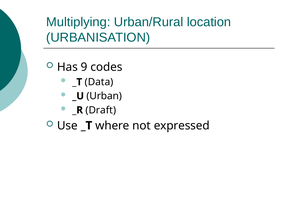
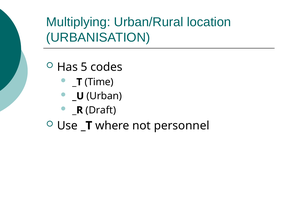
9: 9 -> 5 (84, 67)
Data: Data -> Time (99, 82)
expressed: expressed -> personnel (182, 125)
